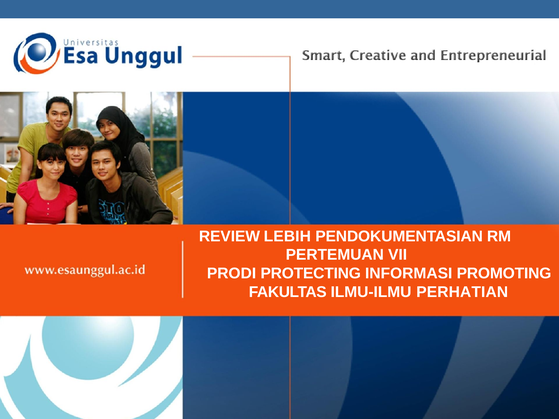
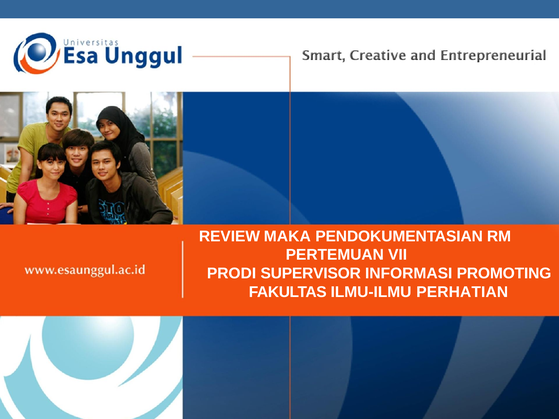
LEBIH: LEBIH -> MAKA (287, 236)
PROTECTING: PROTECTING -> SUPERVISOR (311, 274)
